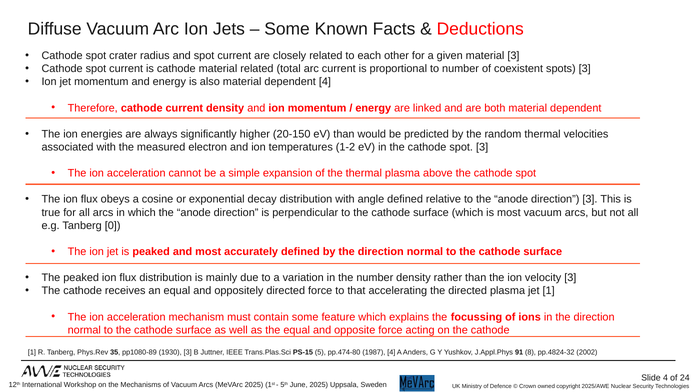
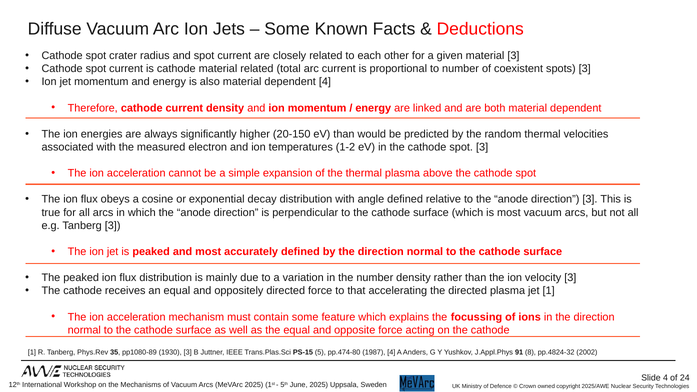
Tanberg 0: 0 -> 3 (113, 226)
